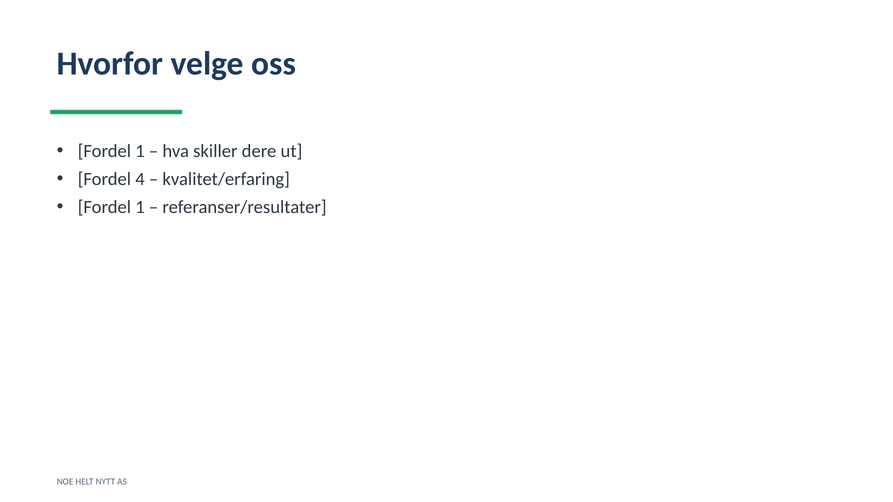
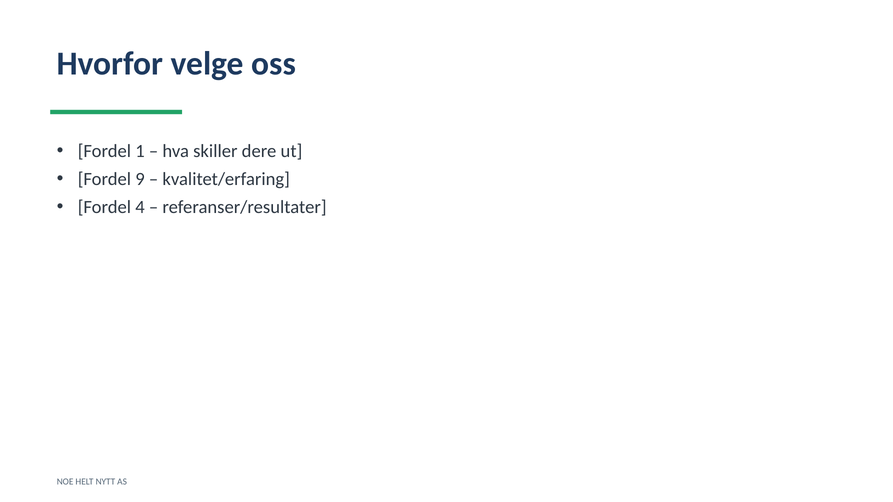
4: 4 -> 9 (140, 179)
1: 1 -> 4 (140, 207)
